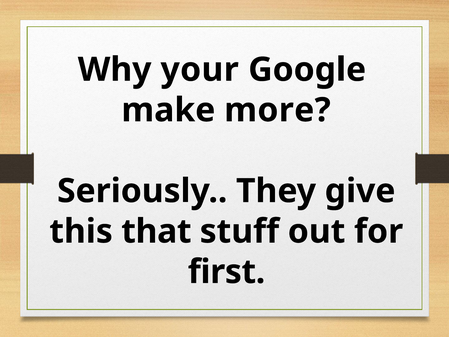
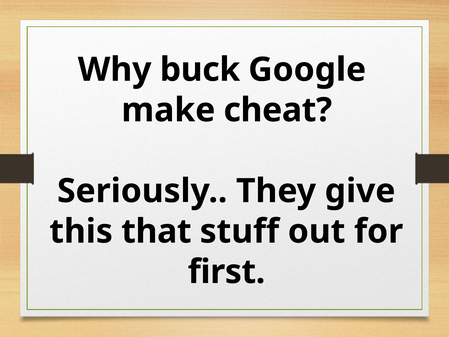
your: your -> buck (200, 70)
more: more -> cheat (278, 110)
